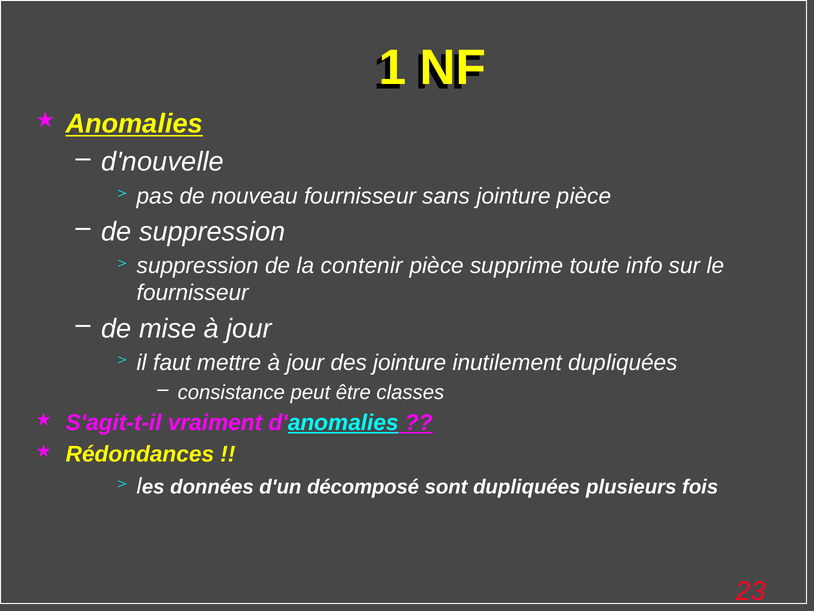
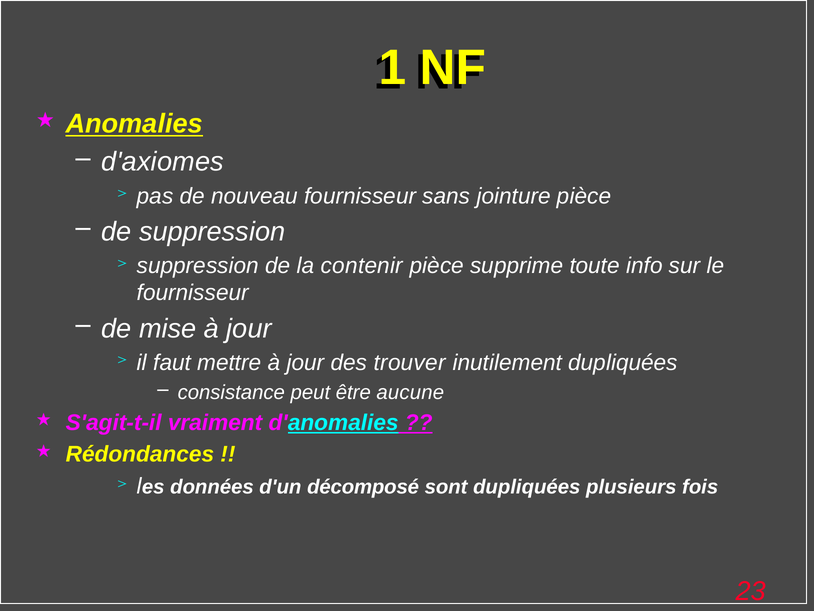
d'nouvelle: d'nouvelle -> d'axiomes (163, 162)
des jointure: jointure -> trouver (410, 362)
classes: classes -> aucune (410, 392)
